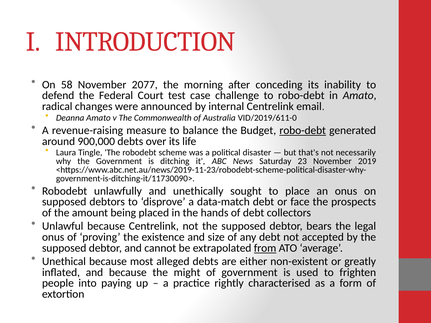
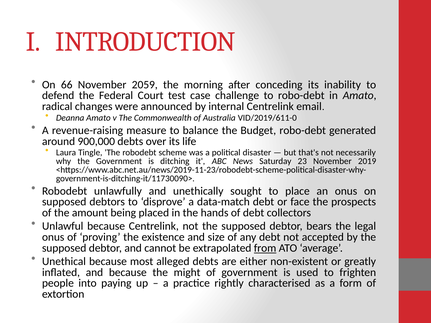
58: 58 -> 66 (67, 85)
2077: 2077 -> 2059 (145, 85)
robo-debt underline: present -> none (303, 130)
